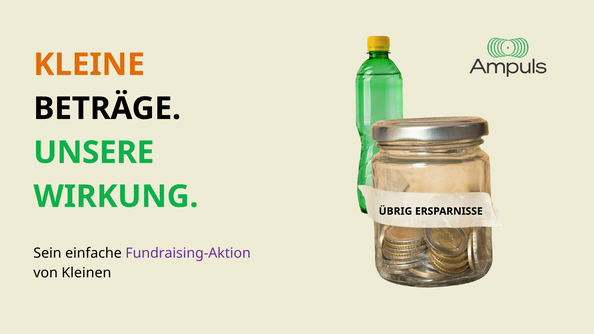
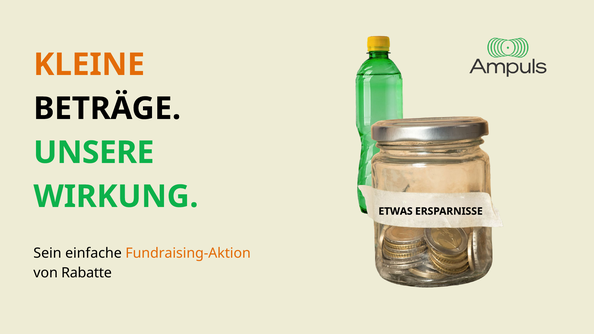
ÜBRIG: ÜBRIG -> ETWAS (396, 211)
Fundraising-Aktion colour: purple -> orange (188, 253)
Kleinen: Kleinen -> Rabatte (87, 273)
